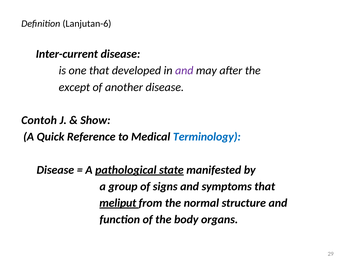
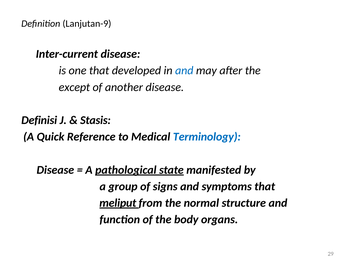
Lanjutan-6: Lanjutan-6 -> Lanjutan-9 (87, 24)
and colour: purple -> blue (184, 71)
Contoh: Contoh -> Definisi (39, 120)
Show: Show -> Stasis (95, 120)
